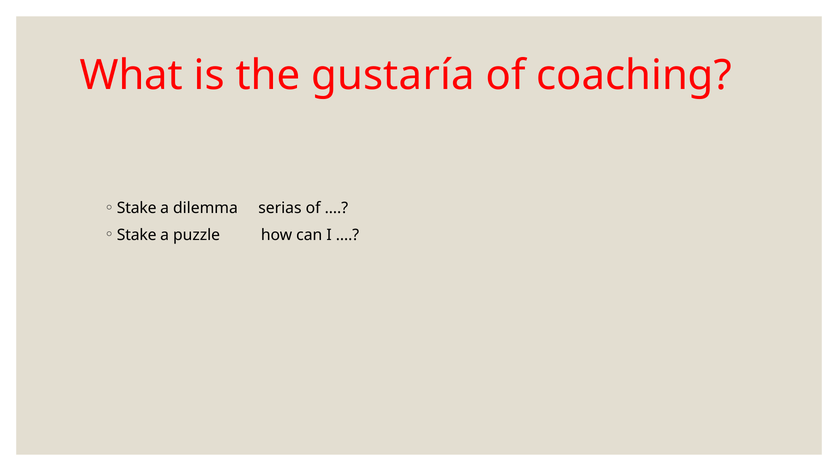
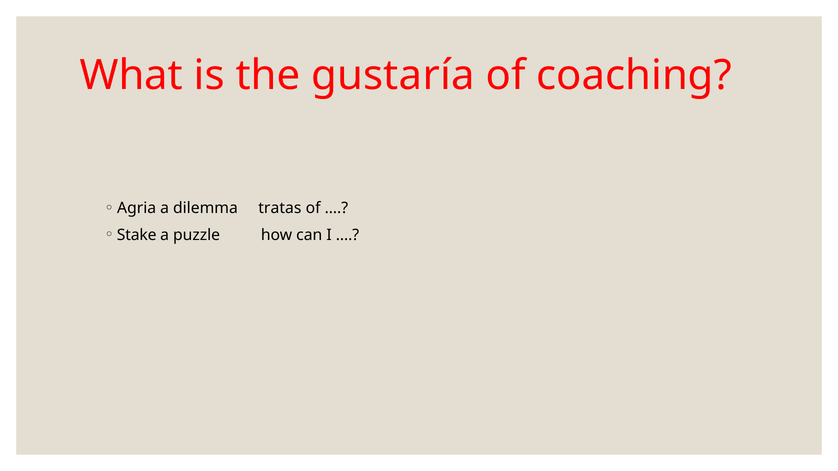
Stake: Stake -> Agria (137, 208)
serias: serias -> tratas (280, 208)
